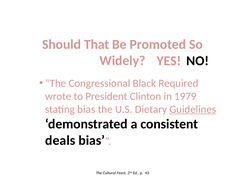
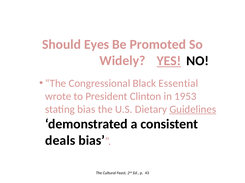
That: That -> Eyes (97, 45)
YES underline: none -> present (169, 61)
Required: Required -> Essential (178, 84)
1979: 1979 -> 1953 (185, 97)
